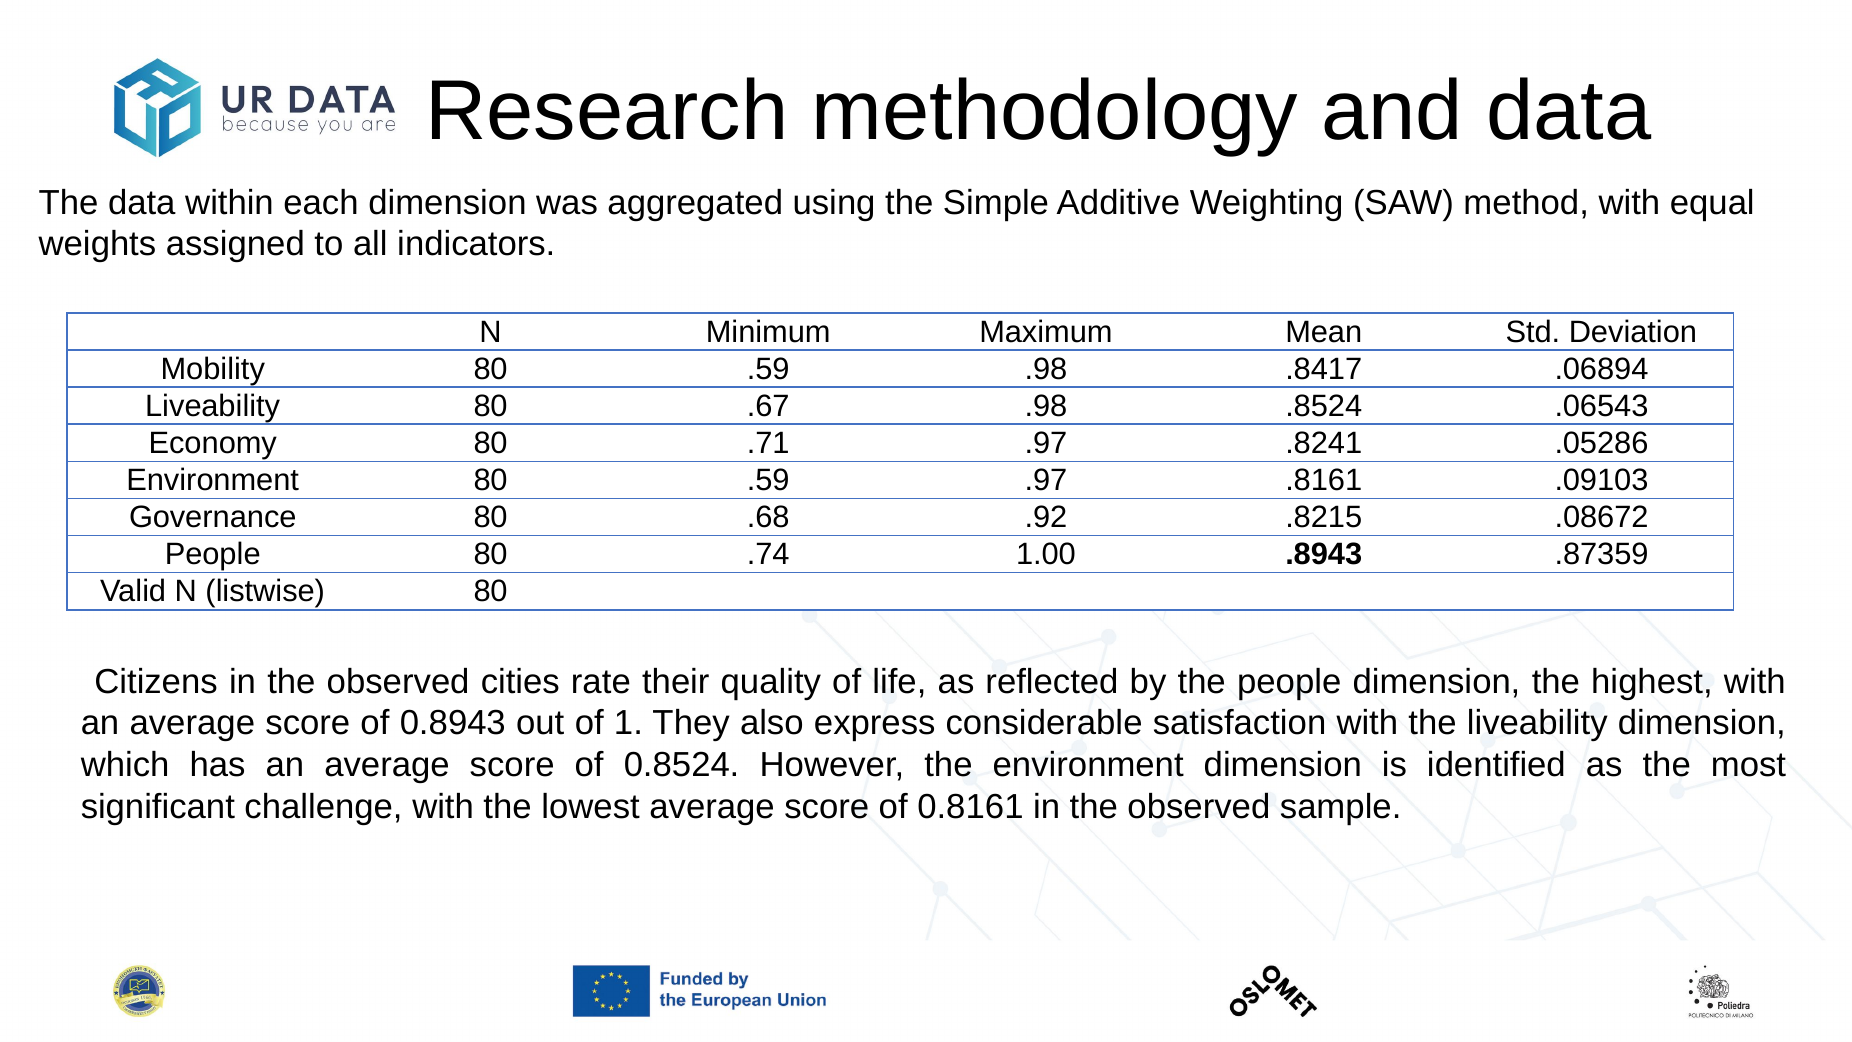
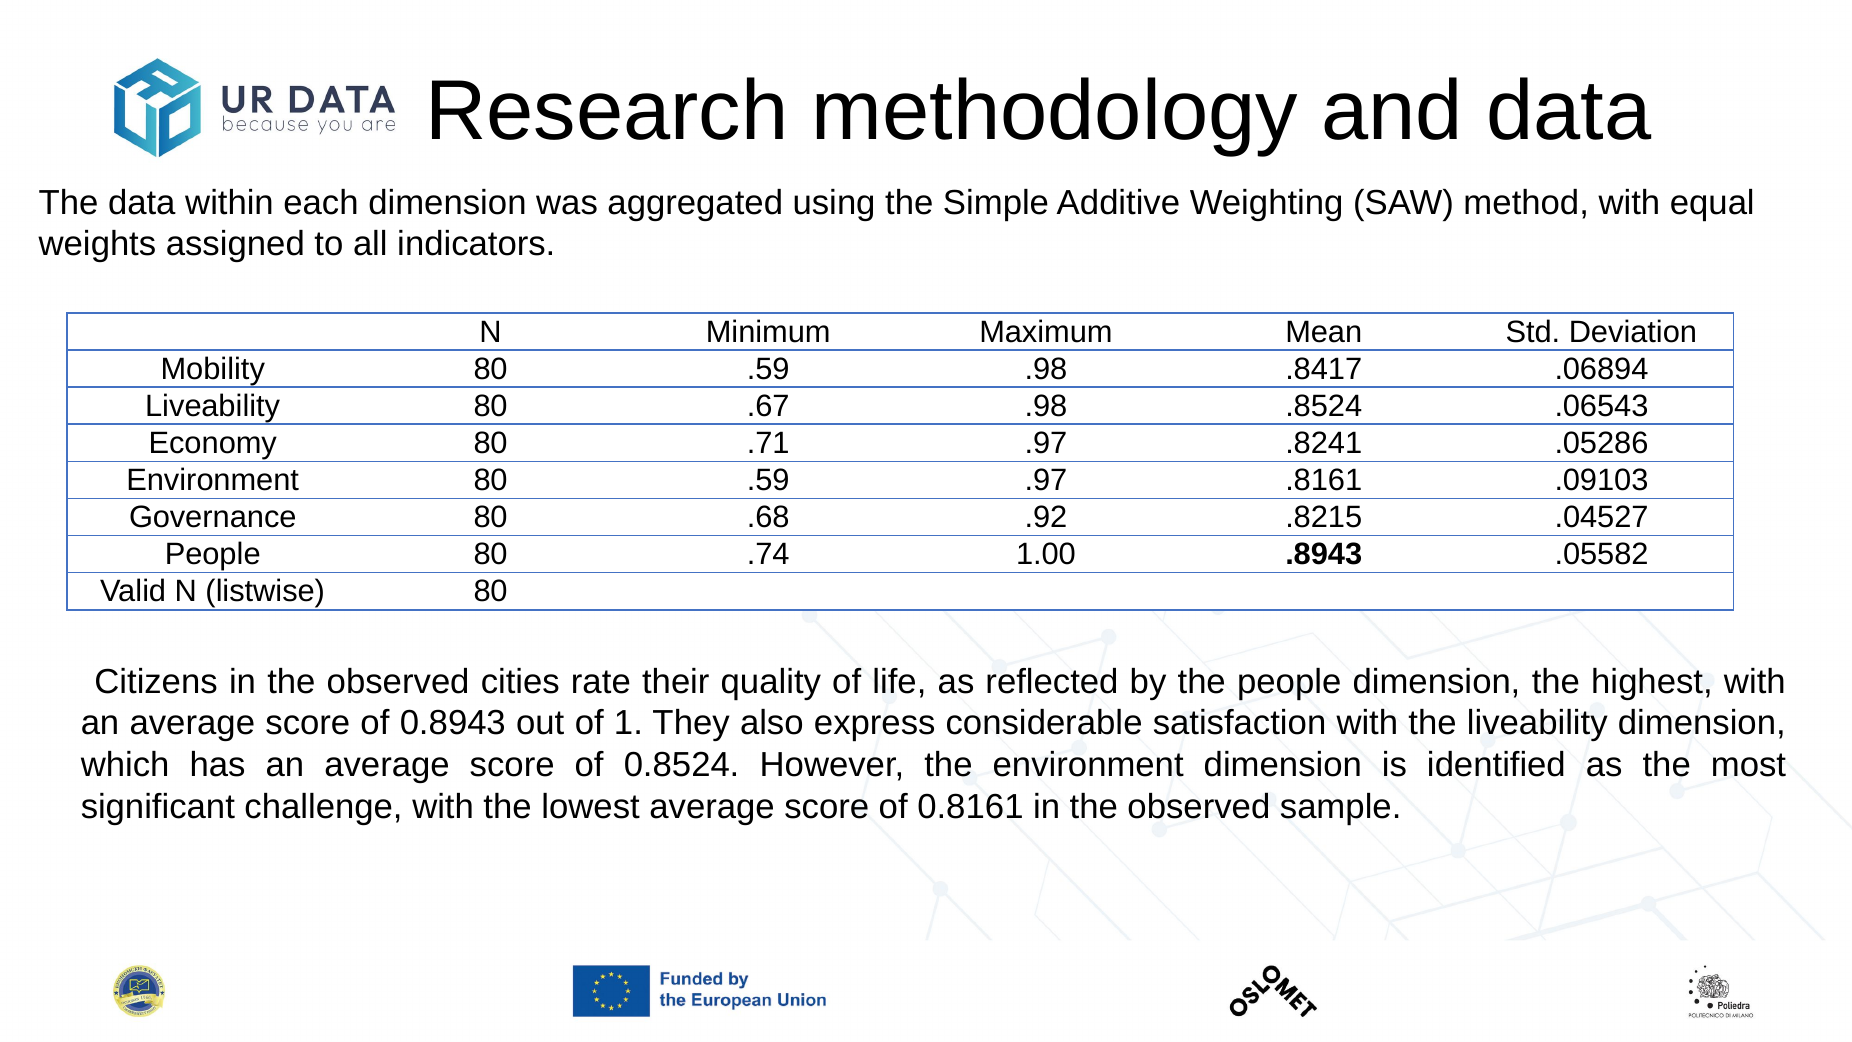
.08672: .08672 -> .04527 (1602, 517)
.87359: .87359 -> .05582 (1602, 554)
